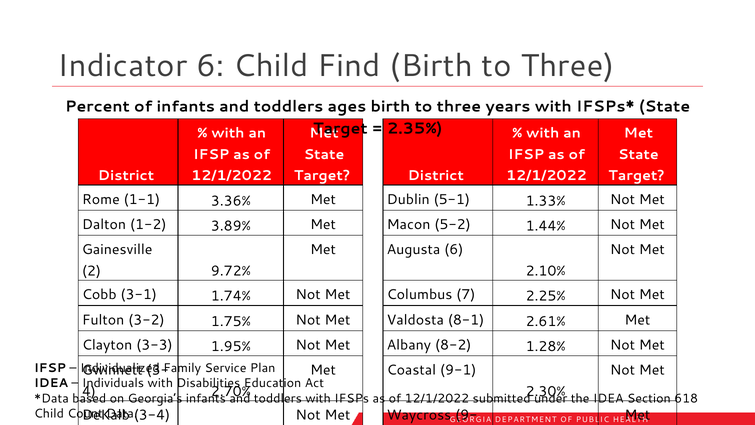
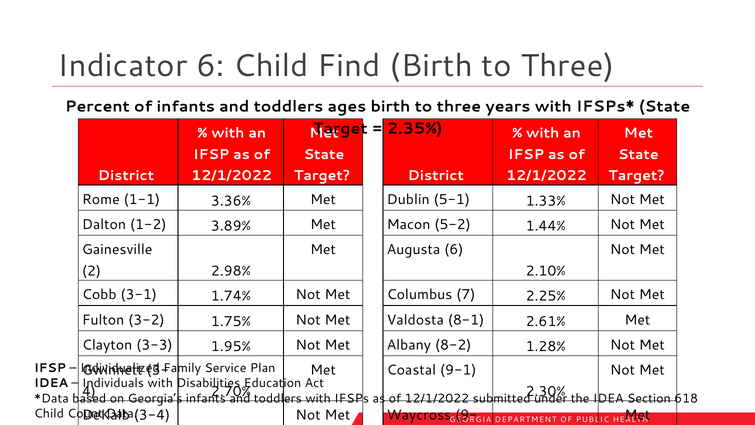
9.72%: 9.72% -> 2.98% (231, 271)
